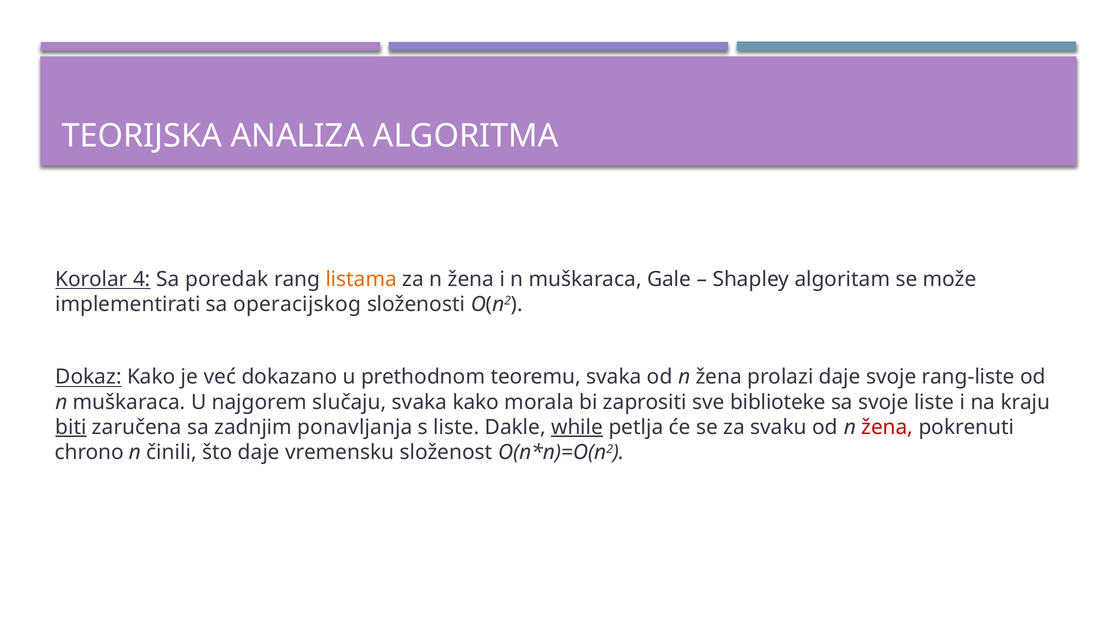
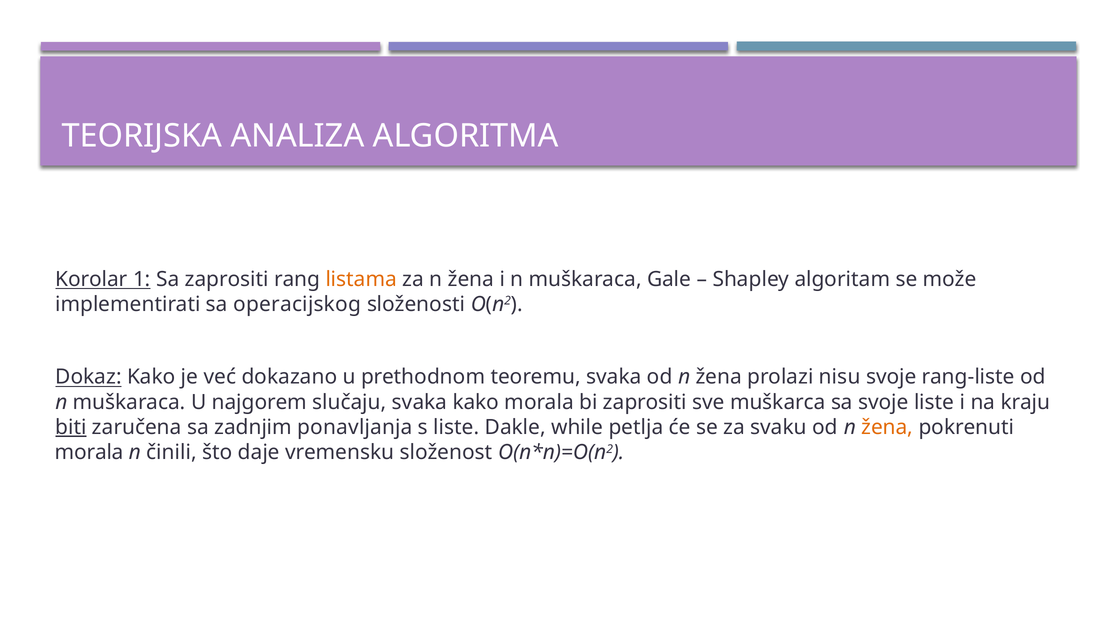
4: 4 -> 1 (142, 279)
Sa poredak: poredak -> zaprositi (227, 279)
prolazi daje: daje -> nisu (840, 377)
biblioteke: biblioteke -> muškarca (778, 402)
while underline: present -> none (577, 427)
žena colour: red -> orange (887, 427)
chrono: chrono -> morala (89, 452)
